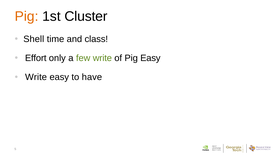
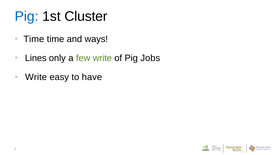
Pig colour: orange -> blue (27, 16)
Shell: Shell -> Time (34, 39)
class: class -> ways (96, 39)
Effort: Effort -> Lines (36, 58)
Pig Easy: Easy -> Jobs (150, 58)
